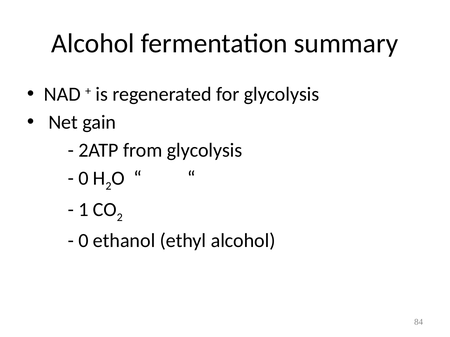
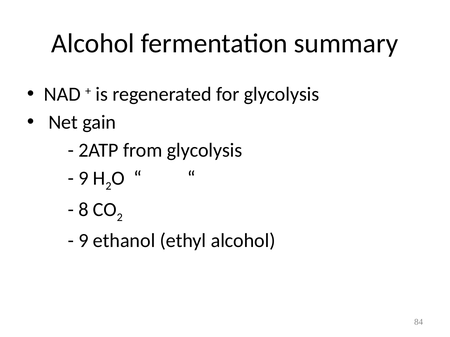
0: 0 -> 9 (83, 178)
1: 1 -> 8 (83, 210)
0: 0 -> 9 (83, 241)
